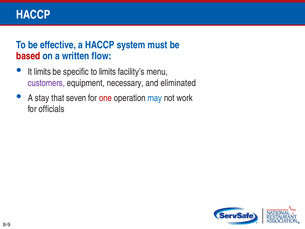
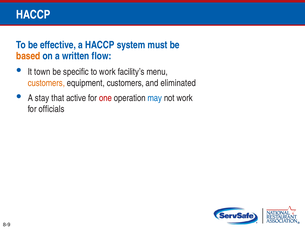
based colour: red -> orange (28, 56)
It limits: limits -> town (42, 72)
to limits: limits -> work (107, 72)
customers colour: purple -> orange (46, 83)
equipment necessary: necessary -> customers (125, 83)
seven: seven -> active (76, 98)
